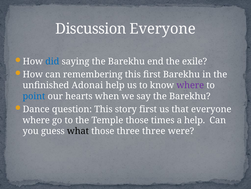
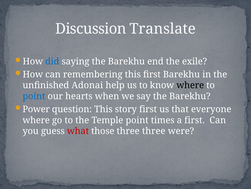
Discussion Everyone: Everyone -> Translate (163, 29)
where colour: purple -> black (190, 85)
Dance: Dance -> Power (36, 109)
Temple those: those -> point (137, 120)
a help: help -> first (195, 120)
what colour: black -> red (78, 131)
